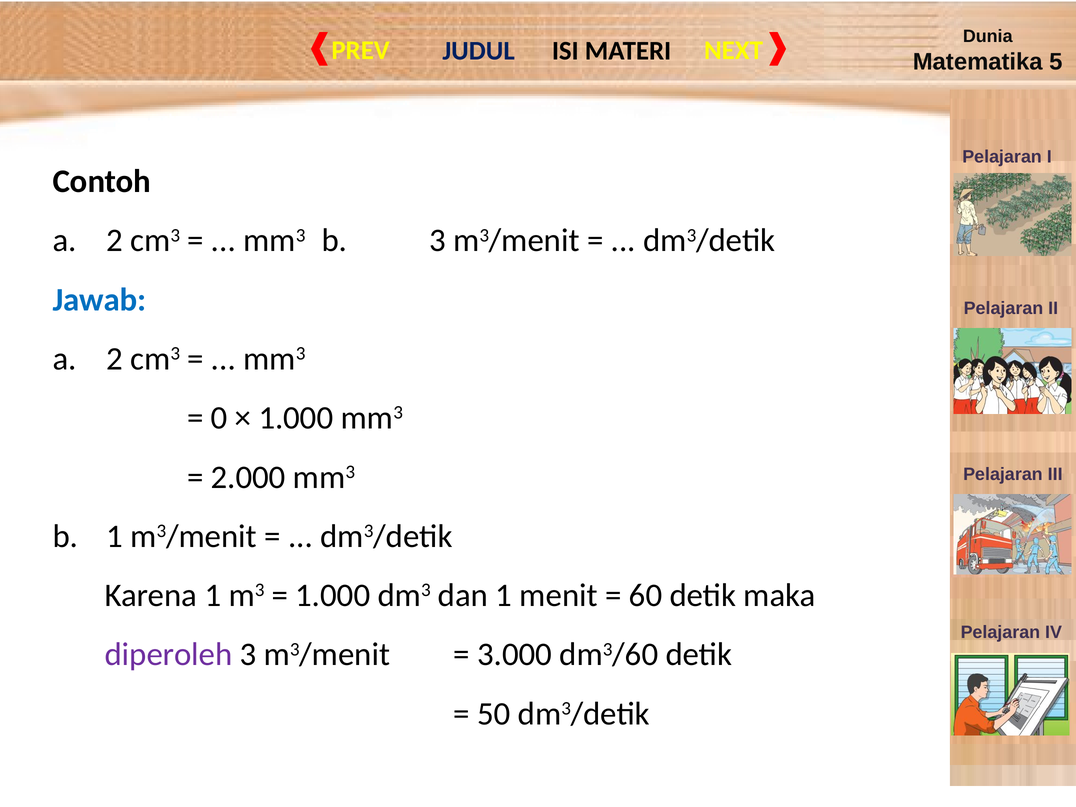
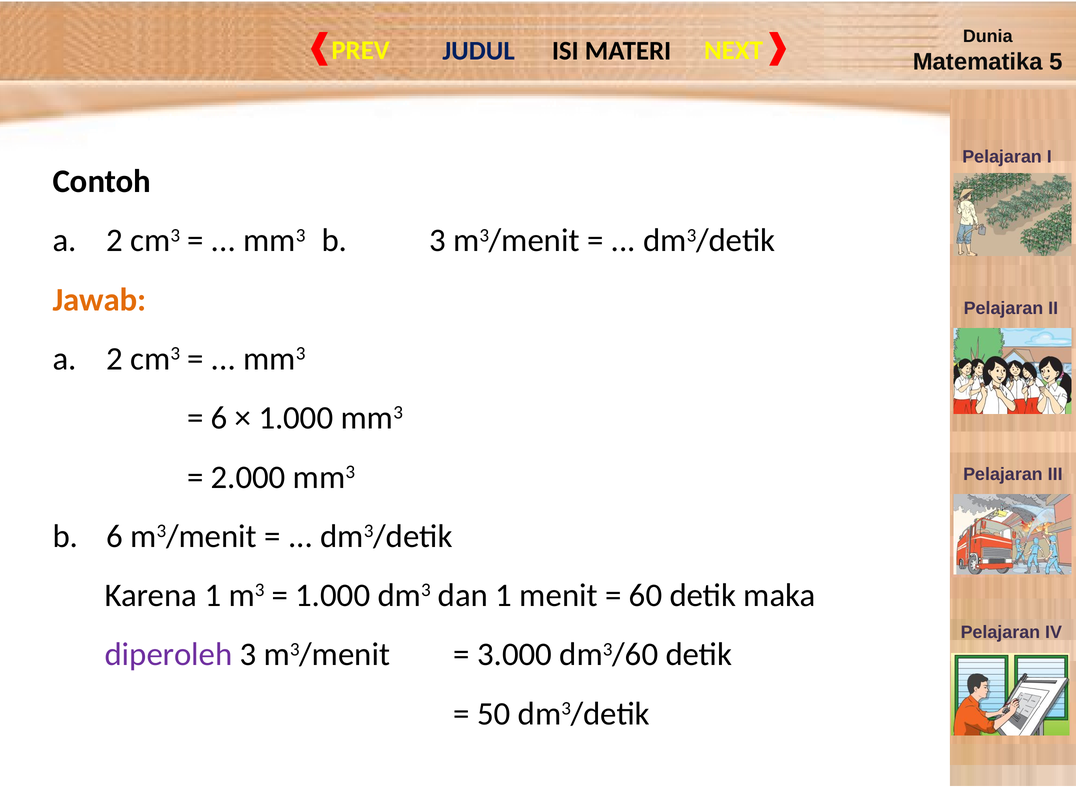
Jawab colour: blue -> orange (100, 300)
0: 0 -> 6 (219, 418)
b 1: 1 -> 6 (115, 536)
